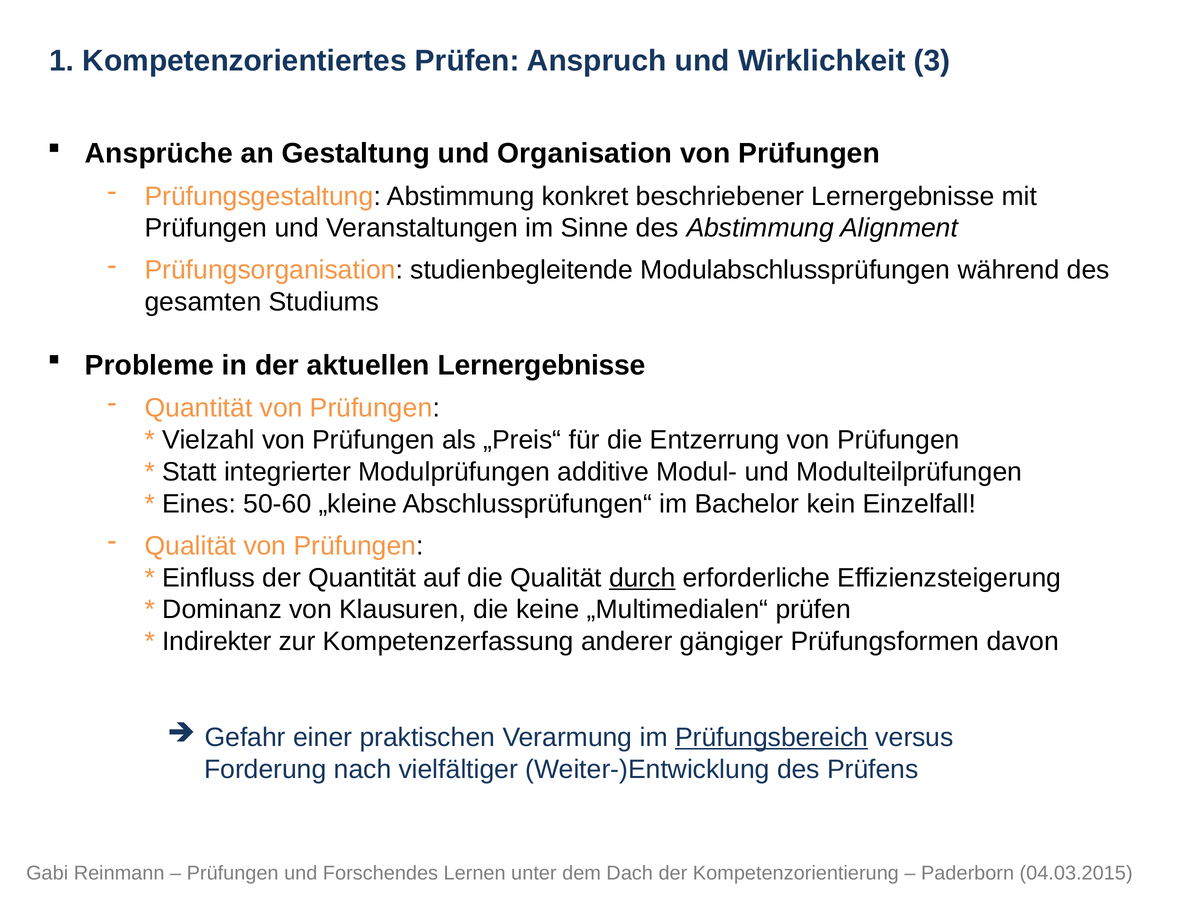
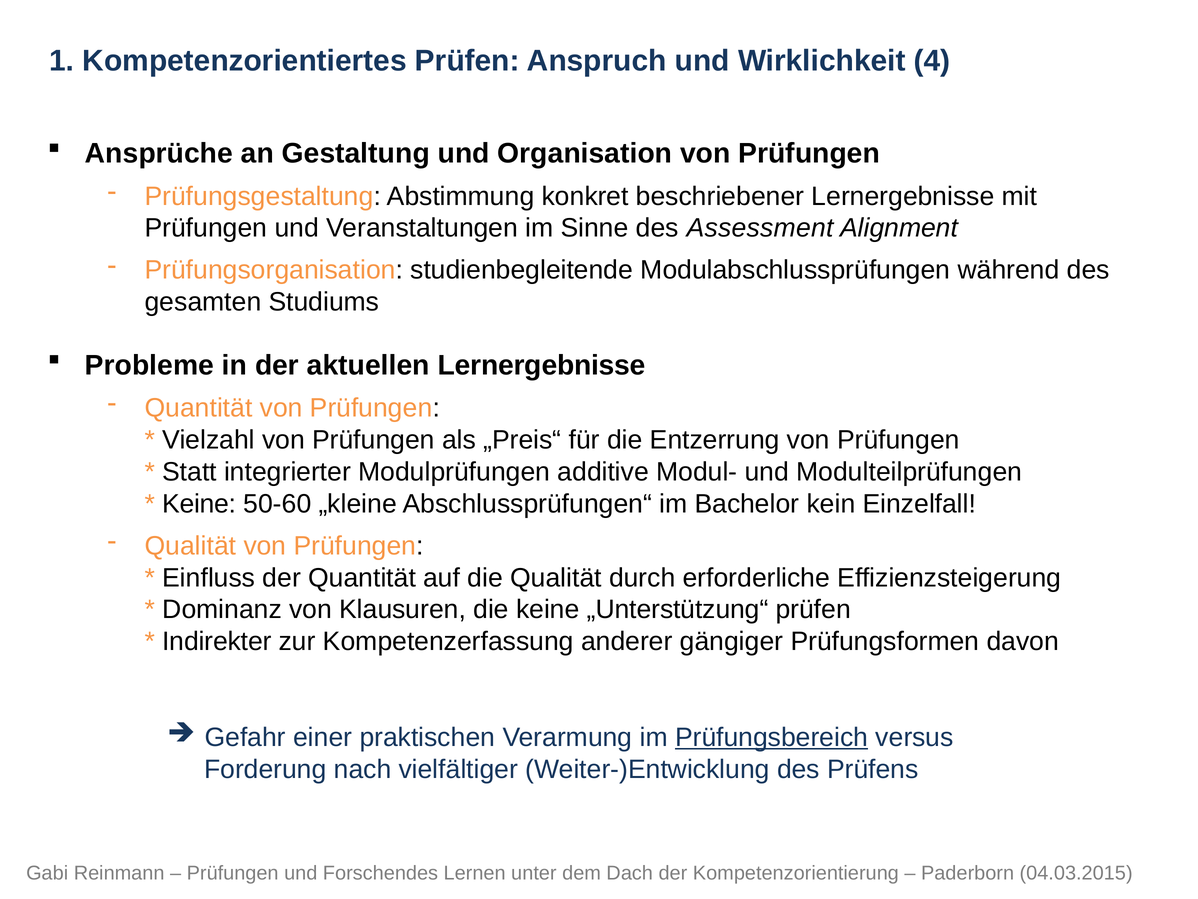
3: 3 -> 4 (932, 61)
des Abstimmung: Abstimmung -> Assessment (760, 228)
Eines: Eines -> Keine (199, 504)
durch underline: present -> none (642, 577)
„Multimedialen“: „Multimedialen“ -> „Unterstützung“ (678, 609)
